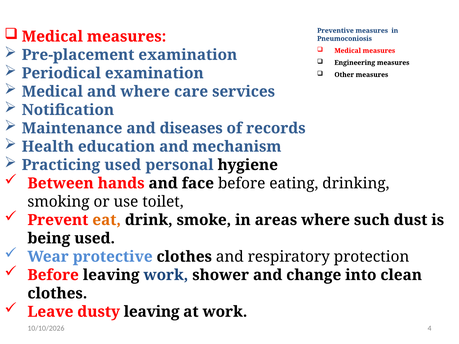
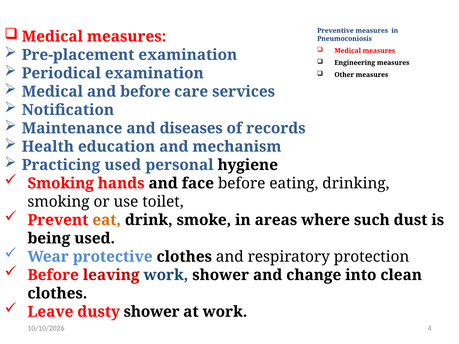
and where: where -> before (145, 92)
Between: Between -> Smoking (61, 183)
leaving colour: black -> red (111, 275)
dusty leaving: leaving -> shower (152, 312)
